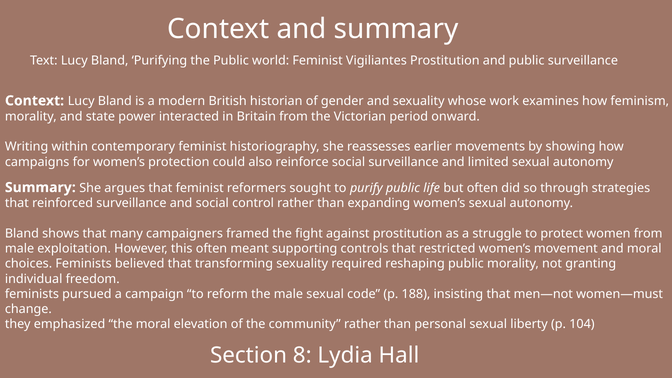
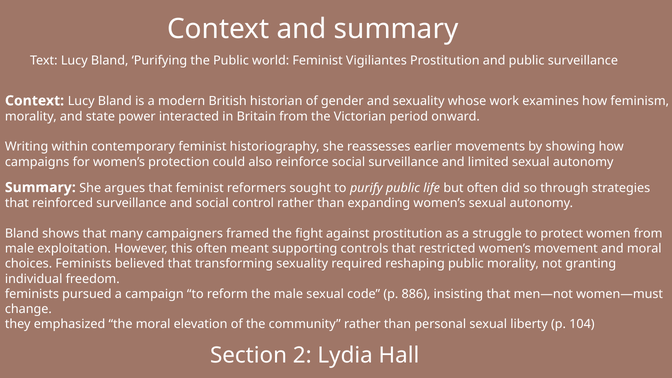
188: 188 -> 886 (416, 294)
8: 8 -> 2 (302, 355)
